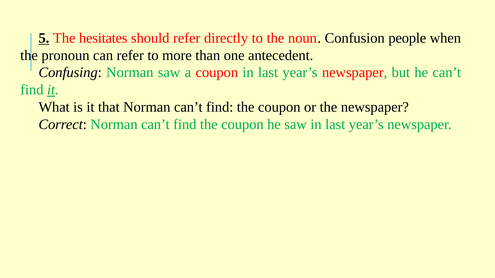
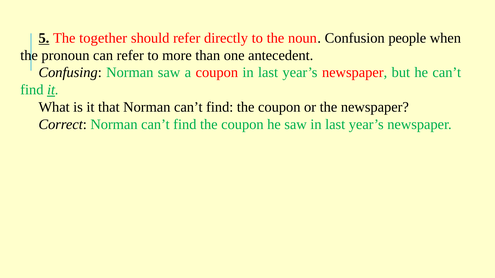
hesitates: hesitates -> together (103, 38)
